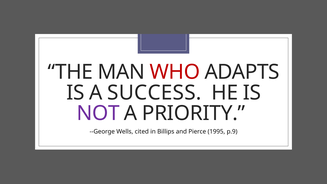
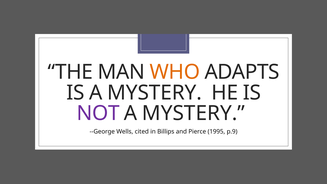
WHO colour: red -> orange (175, 72)
IS A SUCCESS: SUCCESS -> MYSTERY (155, 93)
PRIORITY: PRIORITY -> MYSTERY (193, 113)
